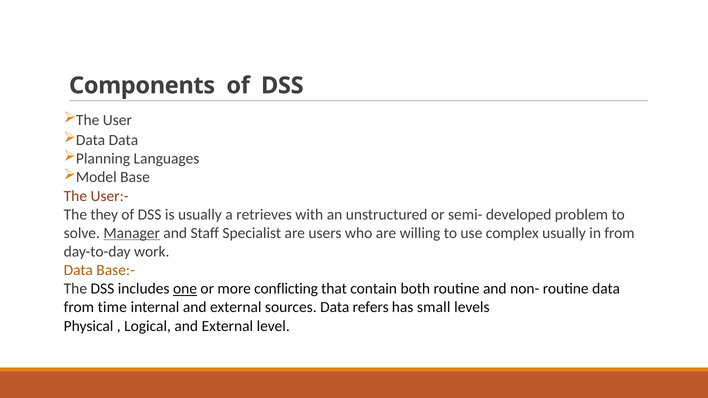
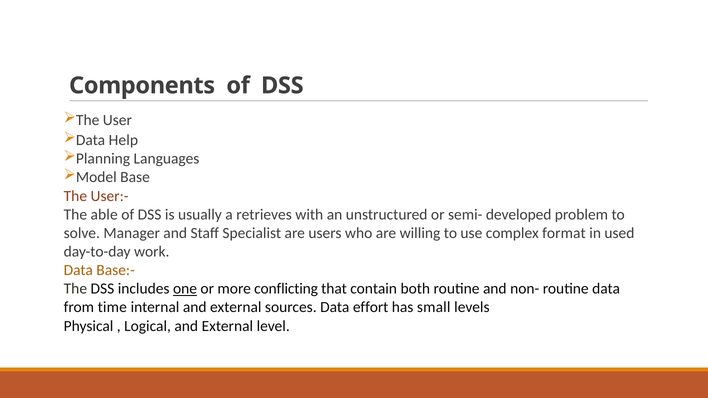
Data Data: Data -> Help (123, 140)
they: they -> able (104, 215)
Manager underline: present -> none (132, 233)
complex usually: usually -> format (564, 233)
in from: from -> used (619, 233)
refers: refers -> effort (371, 308)
